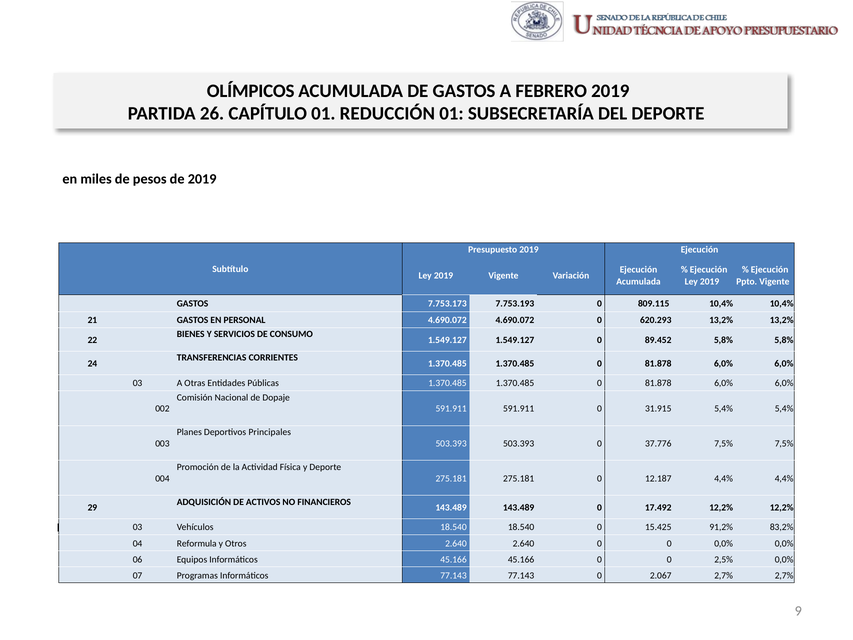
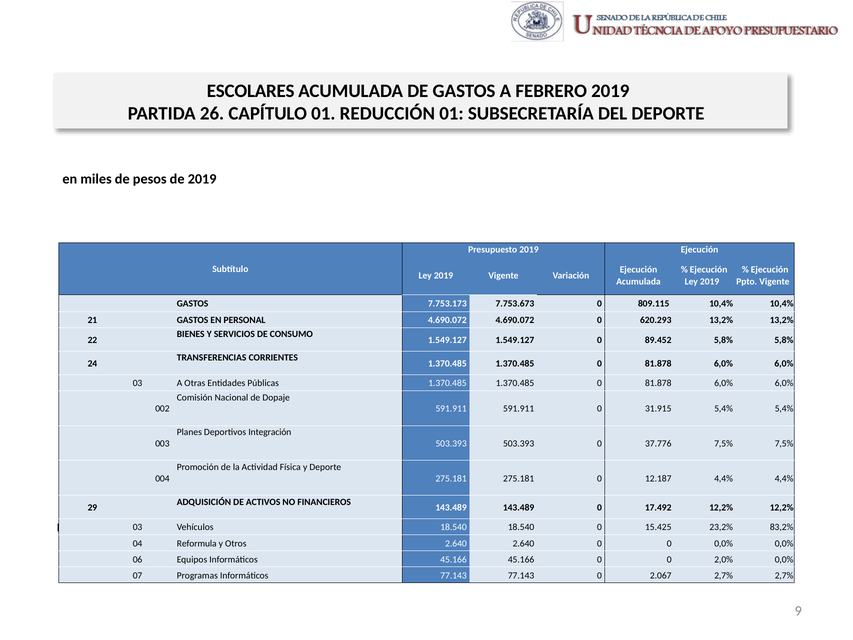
OLÍMPICOS: OLÍMPICOS -> ESCOLARES (251, 91)
7.753.193: 7.753.193 -> 7.753.673 (515, 304)
Principales: Principales -> Integración (270, 432)
91,2%: 91,2% -> 23,2% (721, 527)
2,5%: 2,5% -> 2,0% (724, 559)
